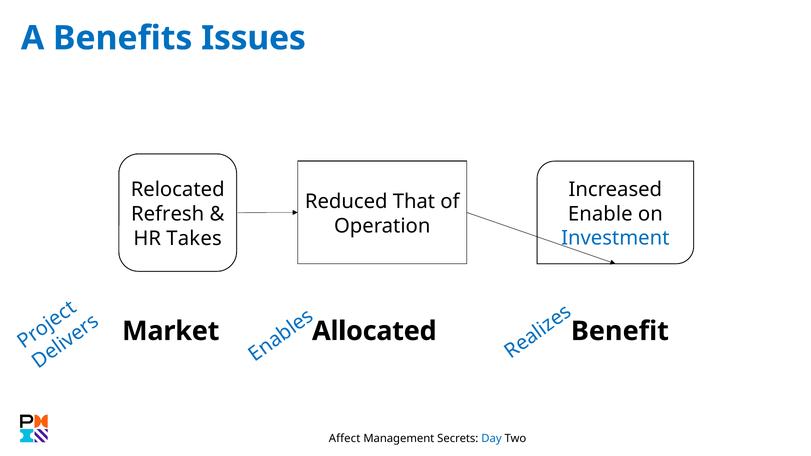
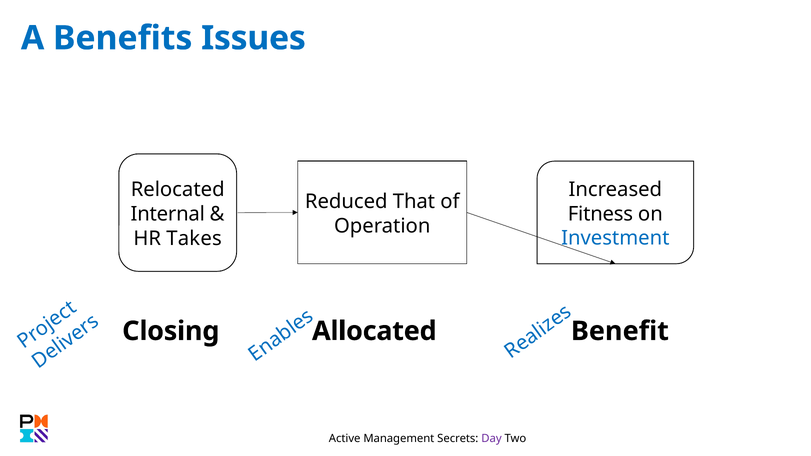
Enable: Enable -> Fitness (600, 214)
Refresh: Refresh -> Internal (168, 214)
Market: Market -> Closing (171, 331)
Affect: Affect -> Active (345, 439)
Day colour: blue -> purple (491, 439)
